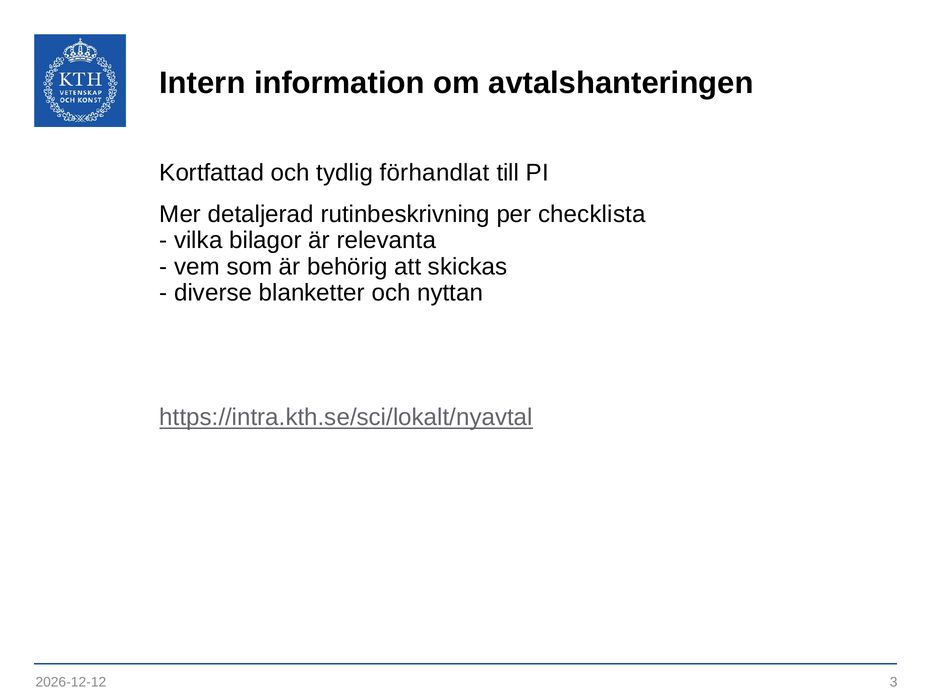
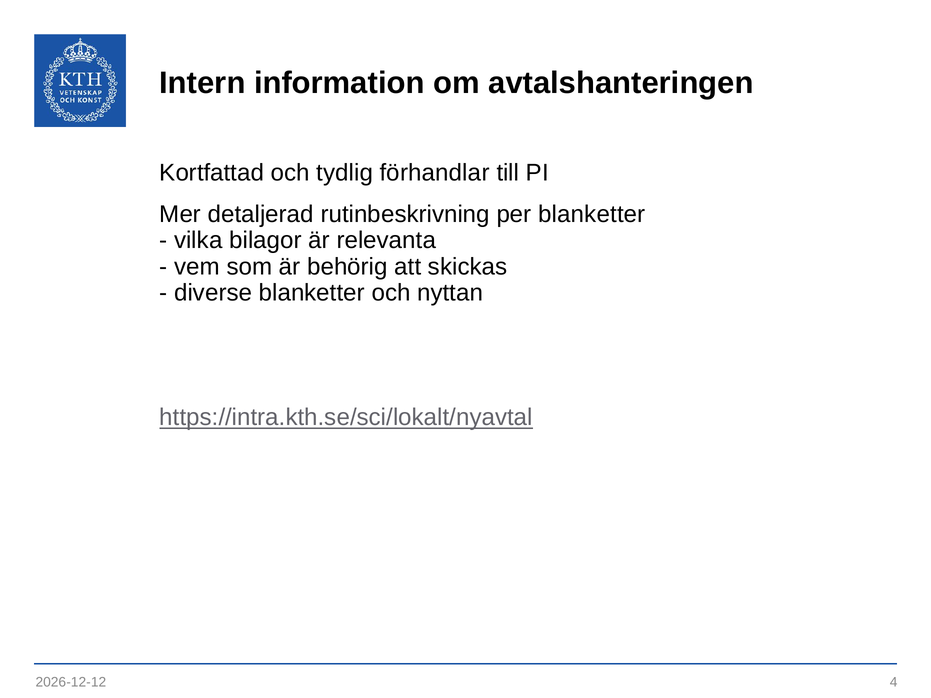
förhandlat: förhandlat -> förhandlar (435, 173)
per checklista: checklista -> blanketter (592, 214)
3: 3 -> 4 (894, 682)
